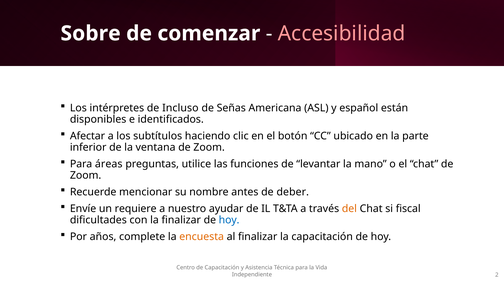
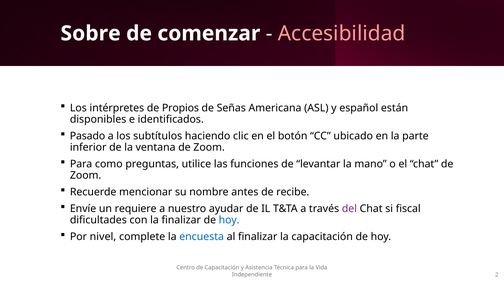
Incluso: Incluso -> Propios (180, 108)
Afectar: Afectar -> Pasado (88, 136)
áreas: áreas -> como (109, 164)
deber: deber -> recibe (293, 192)
del colour: orange -> purple (349, 208)
años: años -> nivel (103, 236)
encuesta colour: orange -> blue (202, 236)
